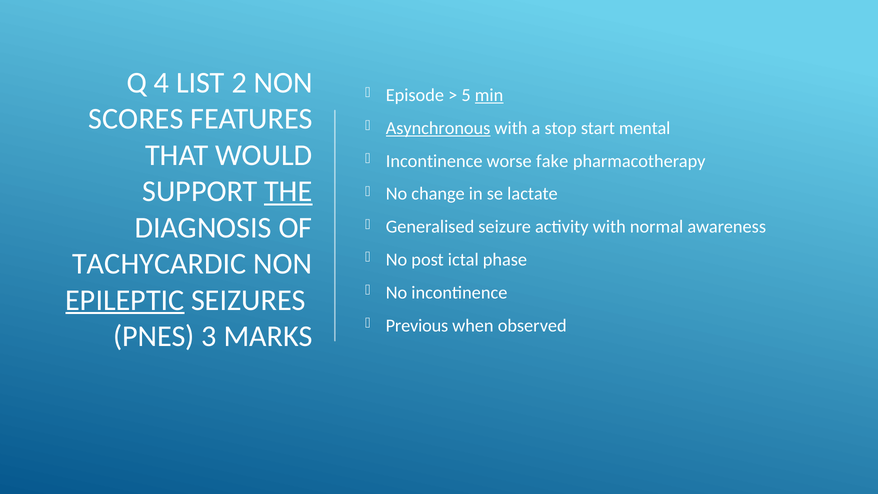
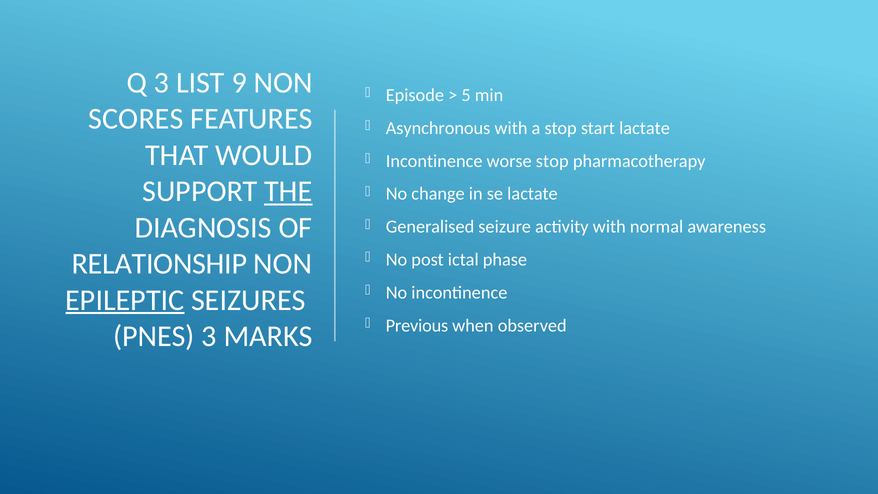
Q 4: 4 -> 3 (162, 83)
2: 2 -> 9 (239, 83)
min underline: present -> none (489, 95)
Asynchronous underline: present -> none (438, 128)
start mental: mental -> lactate (645, 128)
worse fake: fake -> stop (552, 161)
TACHYCARDIC: TACHYCARDIC -> RELATIONSHIP (160, 264)
